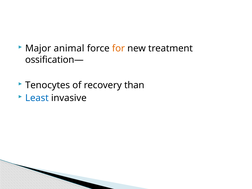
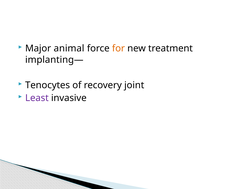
ossification—: ossification— -> implanting— (54, 60)
than: than -> joint (134, 85)
Least colour: blue -> purple (37, 98)
